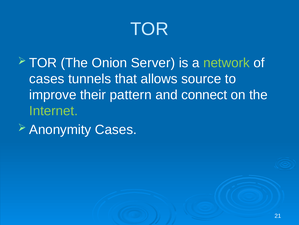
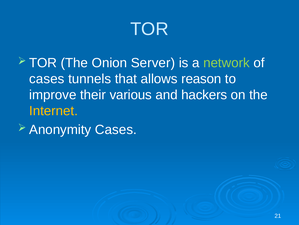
source: source -> reason (201, 79)
pattern: pattern -> various (131, 95)
connect: connect -> hackers (204, 95)
Internet colour: light green -> yellow (54, 111)
